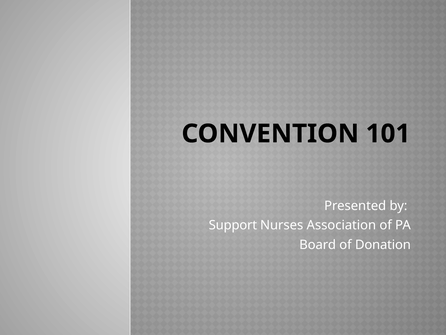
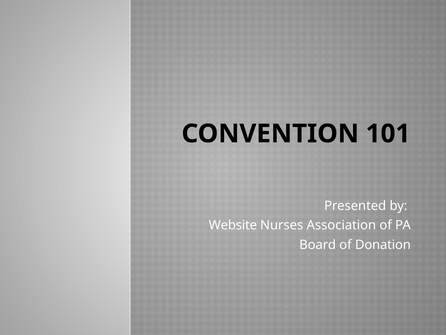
Support: Support -> Website (233, 225)
